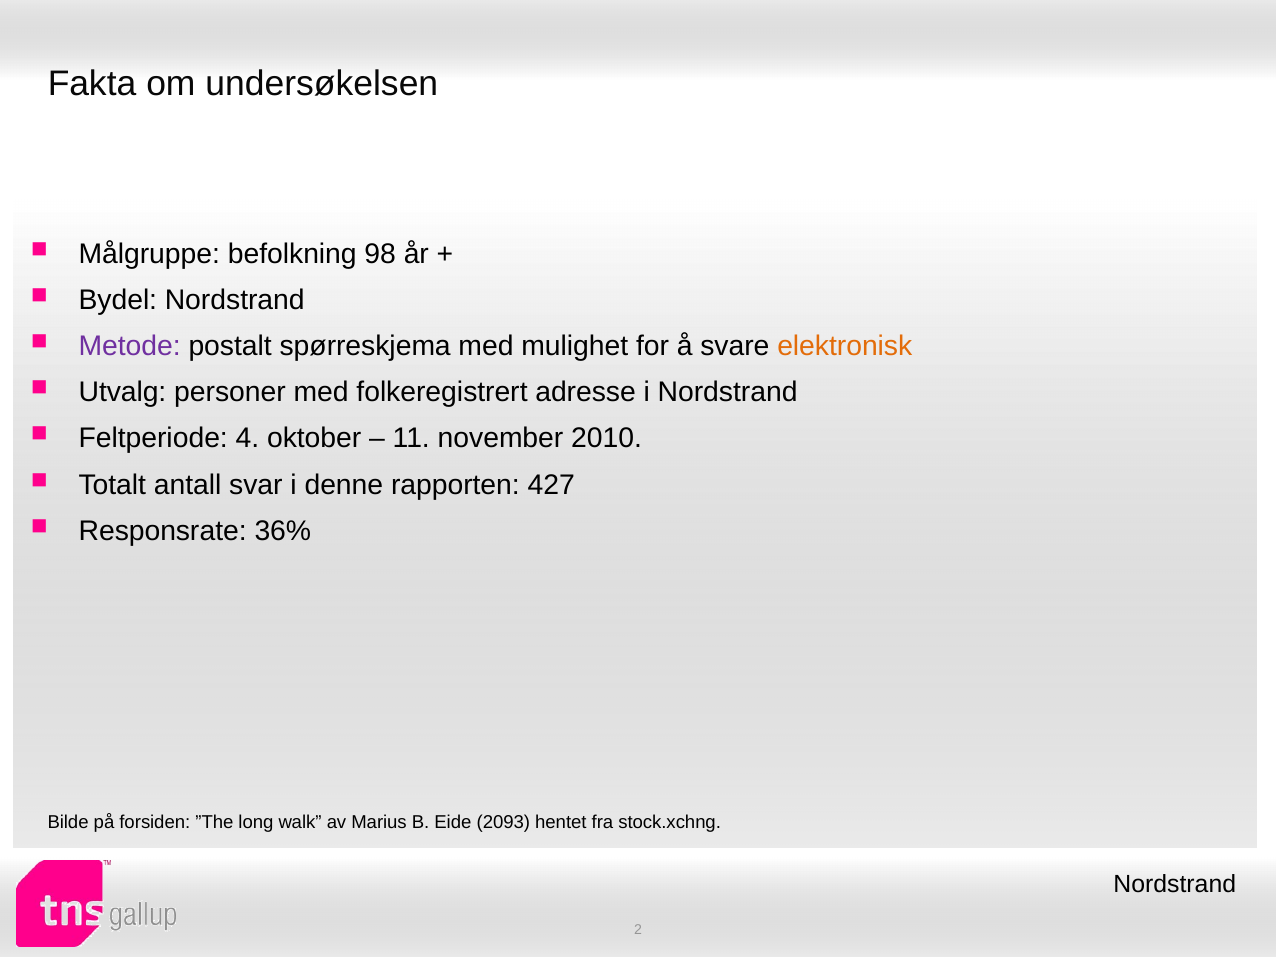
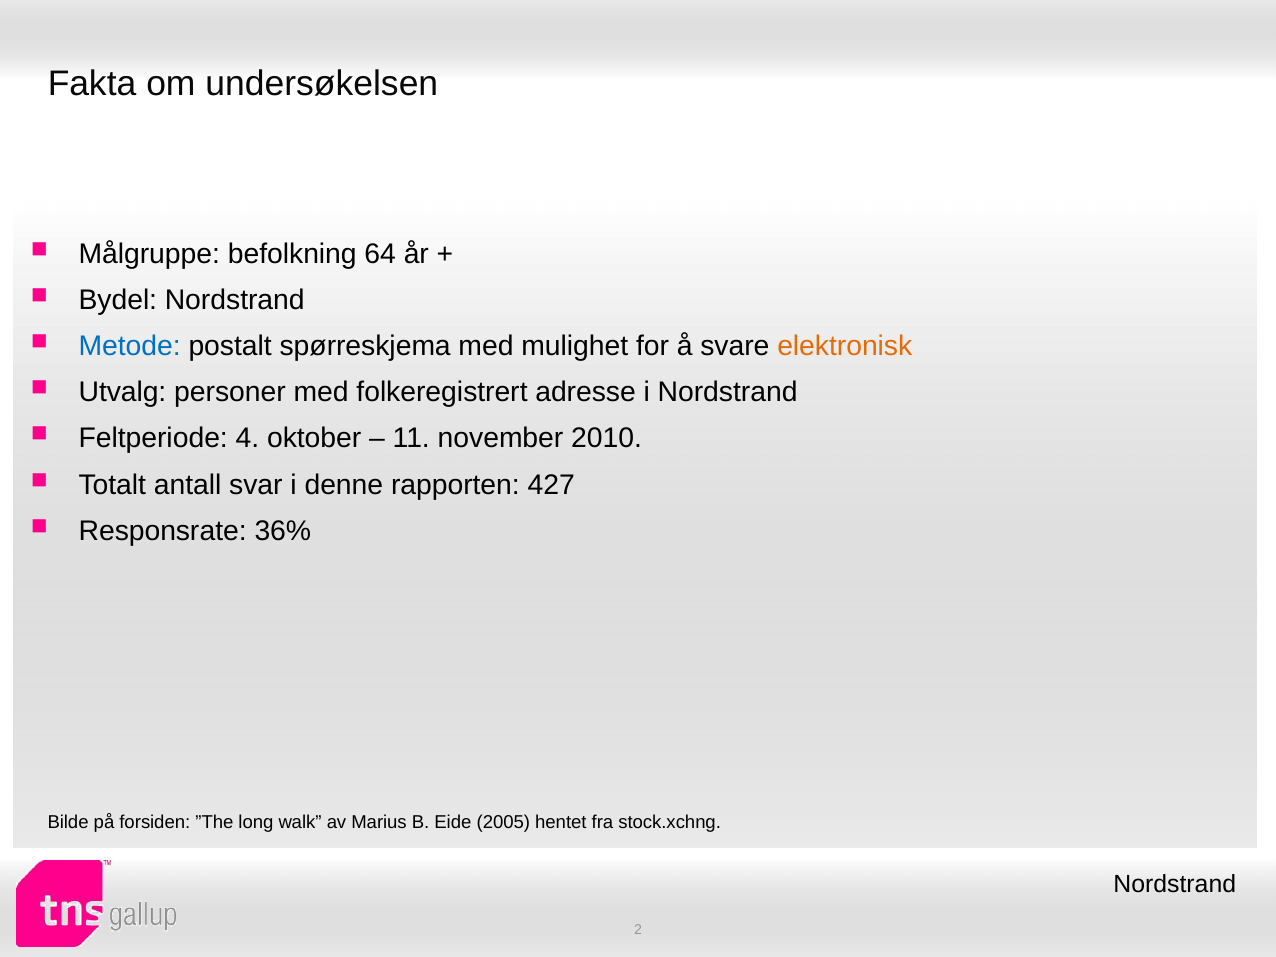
98: 98 -> 64 (380, 254)
Metode colour: purple -> blue (130, 346)
2093: 2093 -> 2005 (503, 822)
